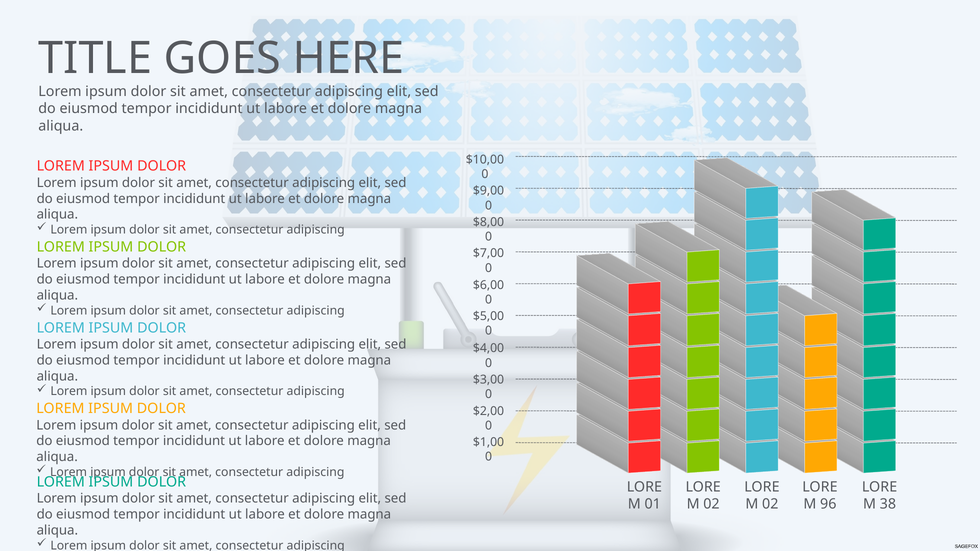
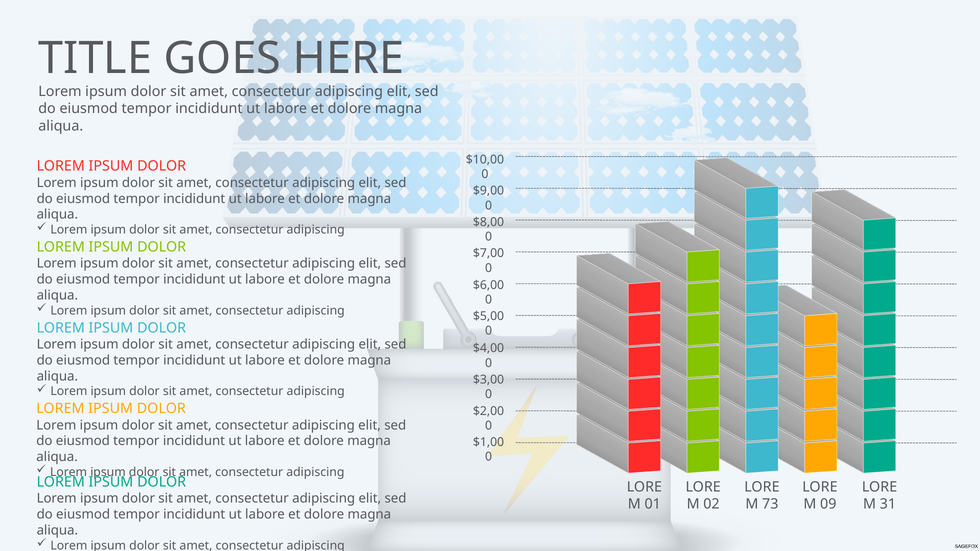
02: 02 -> 73 (770, 504)
96: 96 -> 09 (828, 504)
38: 38 -> 31 (888, 504)
